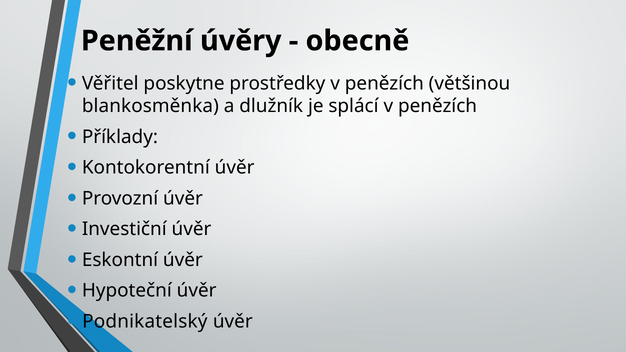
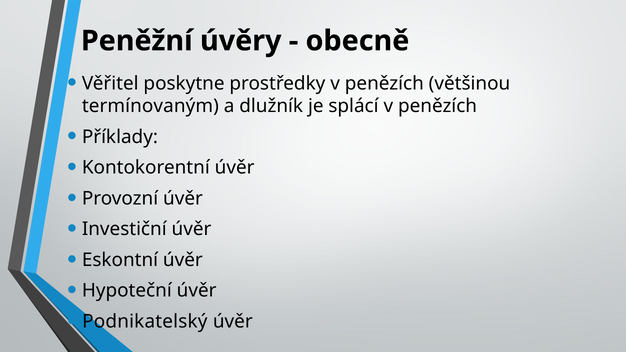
blankosměnka: blankosměnka -> termínovaným (150, 106)
